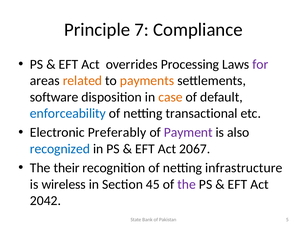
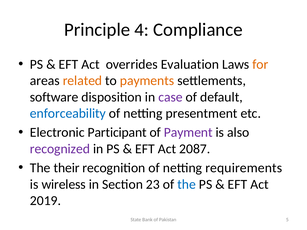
7: 7 -> 4 (142, 30)
Processing: Processing -> Evaluation (190, 64)
for colour: purple -> orange (260, 64)
case colour: orange -> purple (171, 97)
transactional: transactional -> presentment (202, 114)
Preferably: Preferably -> Participant (117, 133)
recognized colour: blue -> purple (60, 149)
2067: 2067 -> 2087 (195, 149)
infrastructure: infrastructure -> requirements (244, 168)
45: 45 -> 23 (153, 185)
the colour: purple -> blue (187, 185)
2042: 2042 -> 2019 (45, 201)
